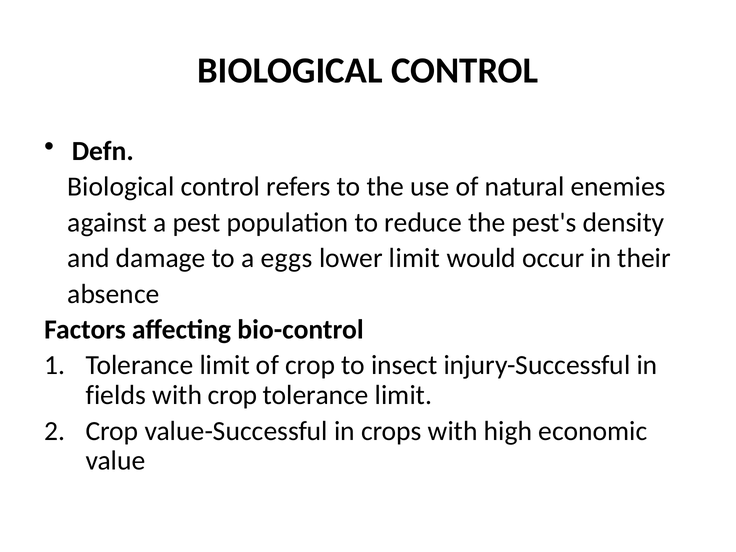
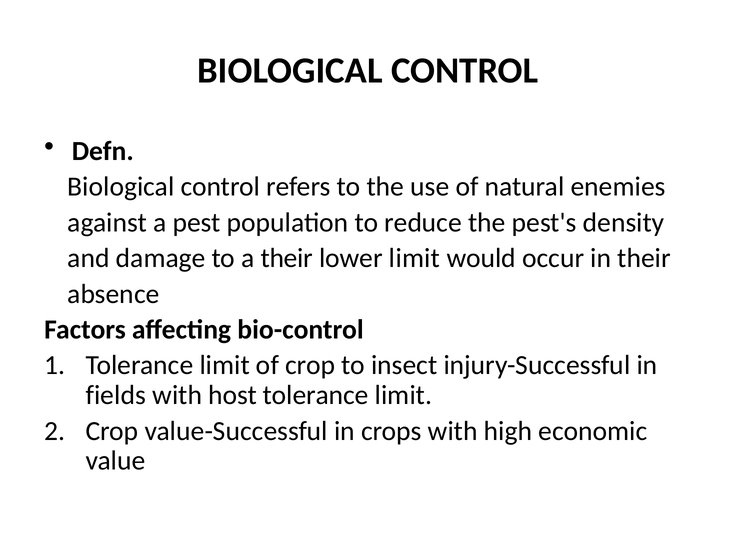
a eggs: eggs -> their (287, 258)
with crop: crop -> host (233, 395)
